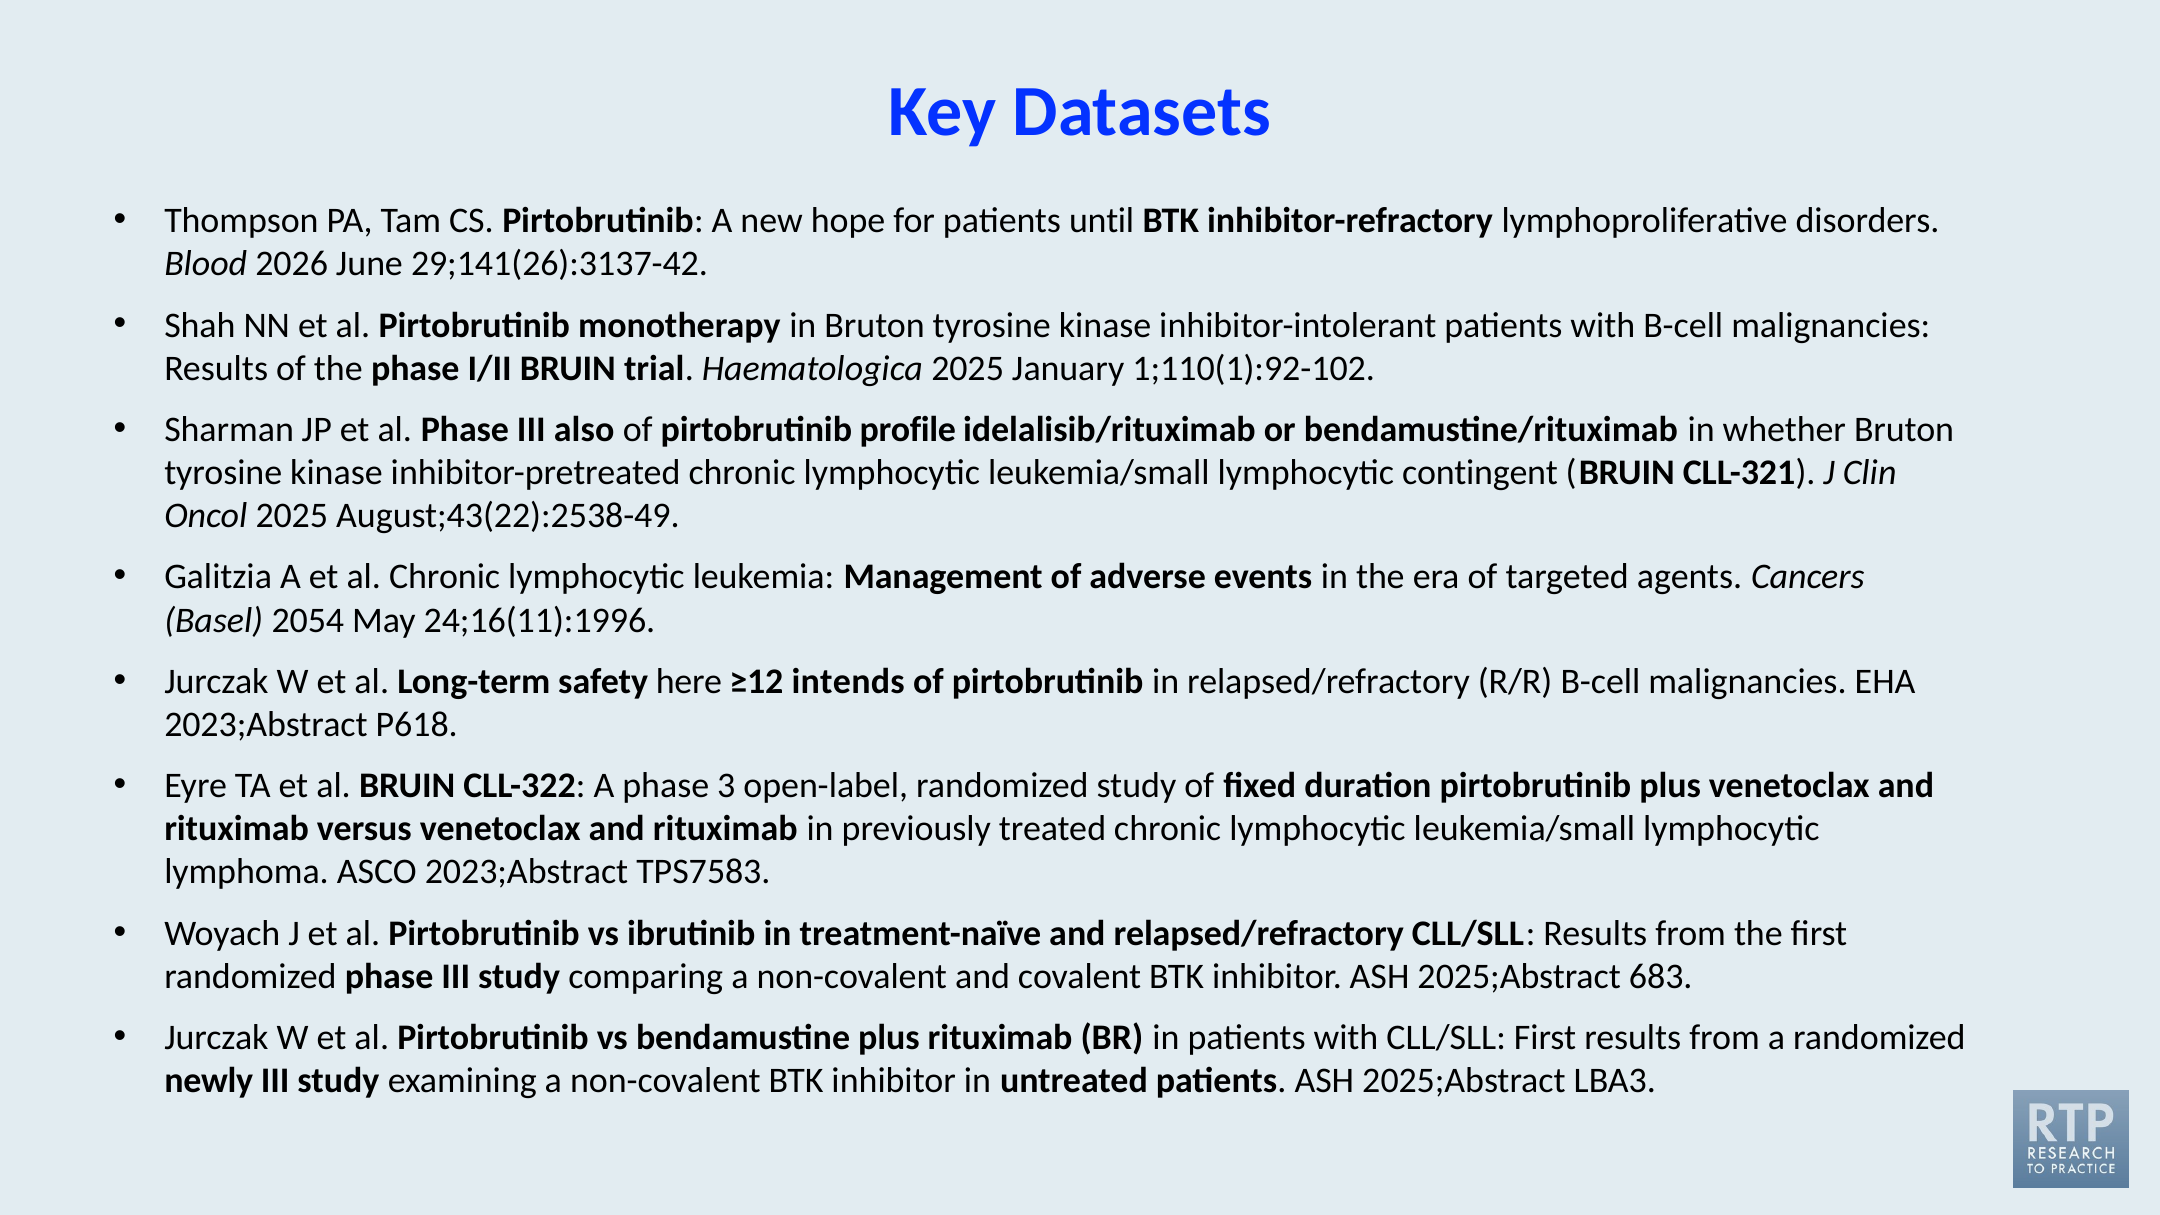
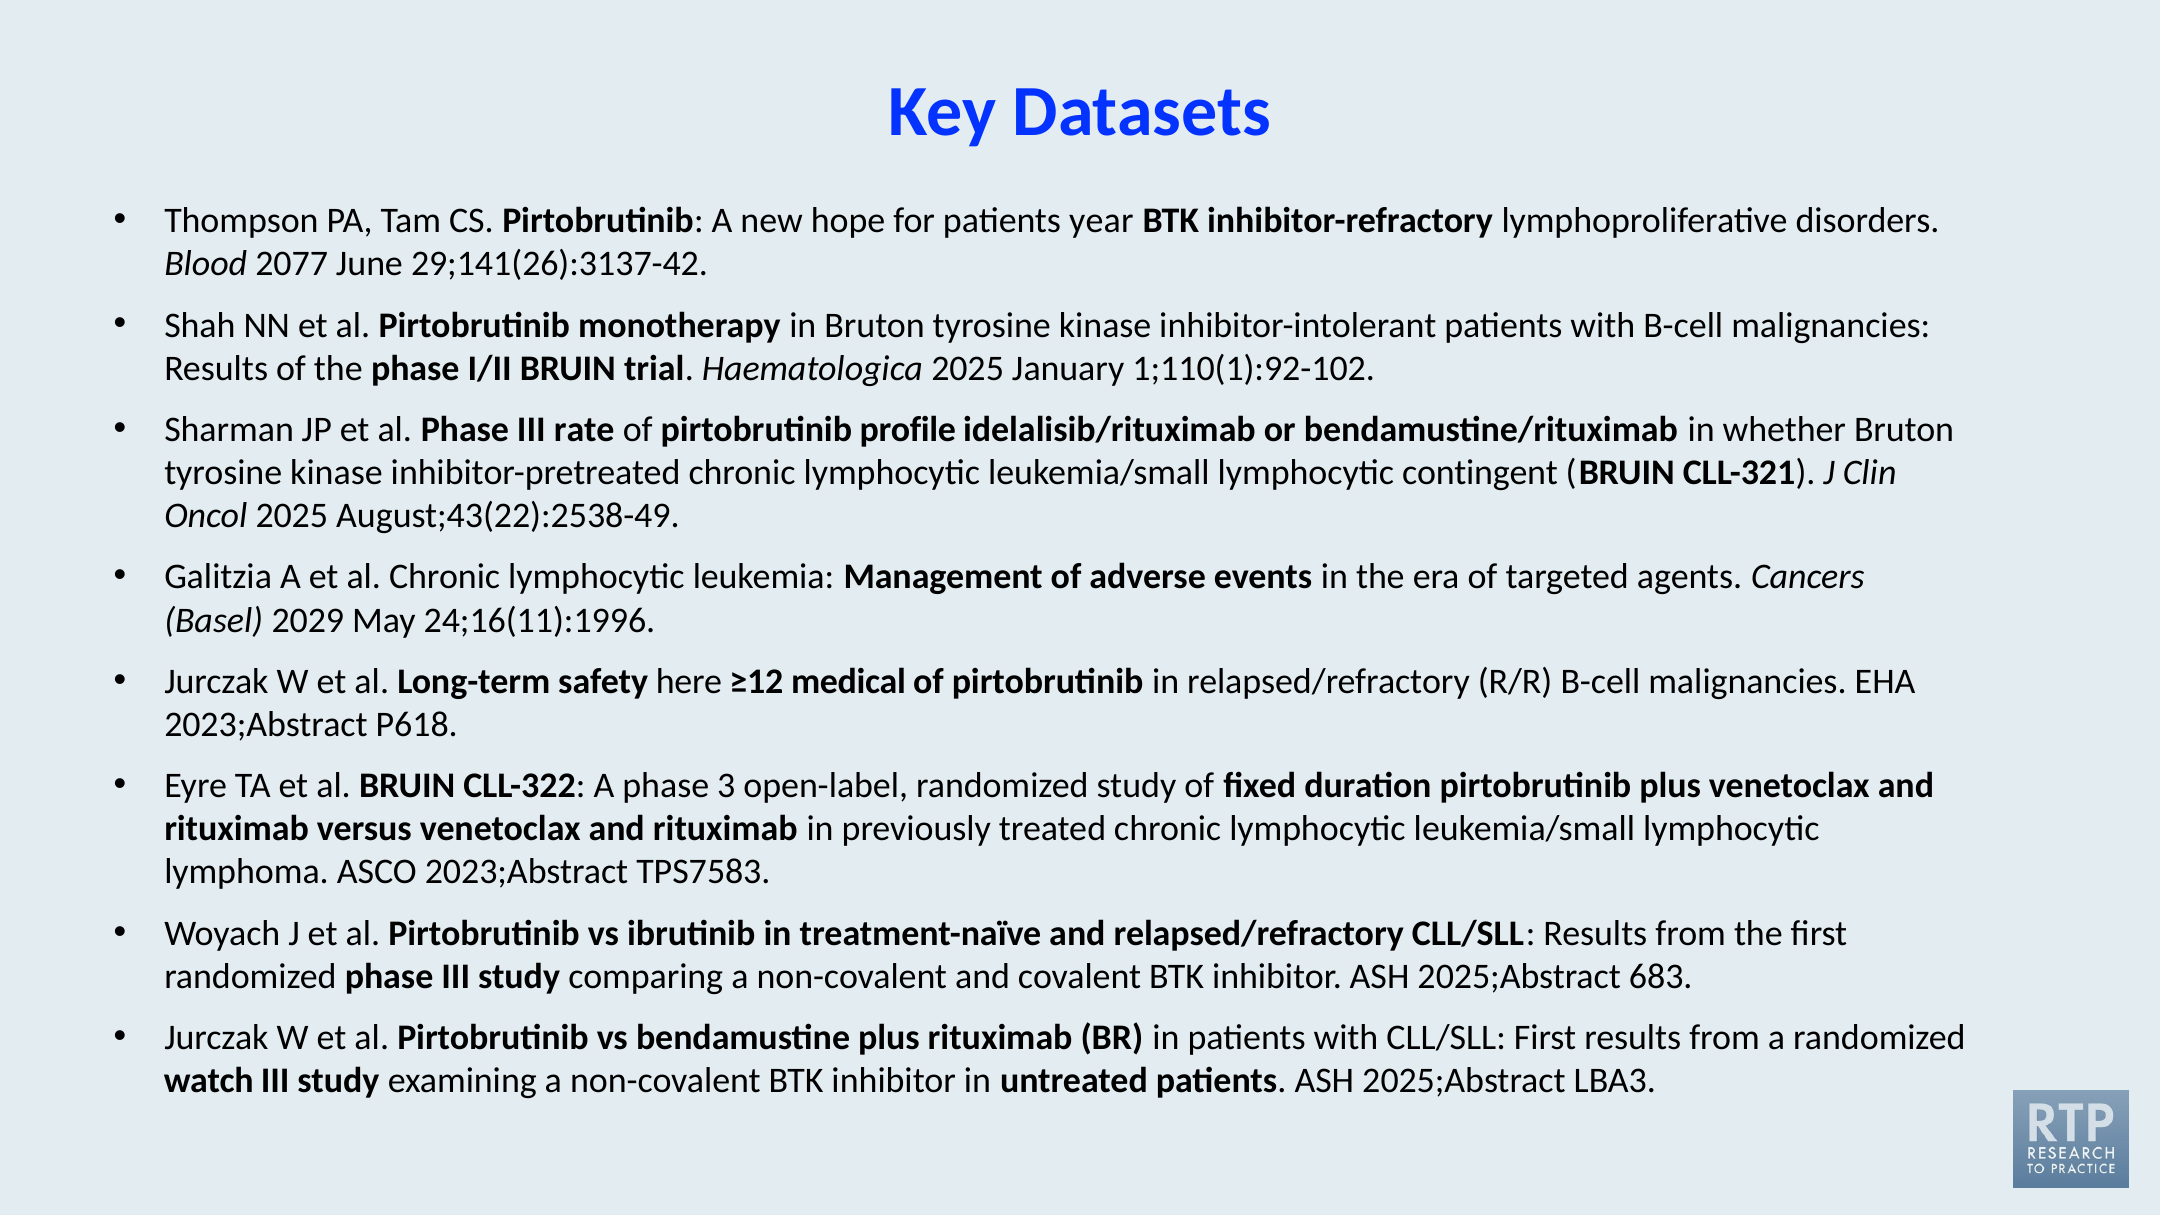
until: until -> year (1101, 221)
2026: 2026 -> 2077 (292, 264)
also: also -> rate (584, 430)
2054: 2054 -> 2029 (308, 620)
intends: intends -> medical (848, 681)
newly: newly -> watch (209, 1081)
